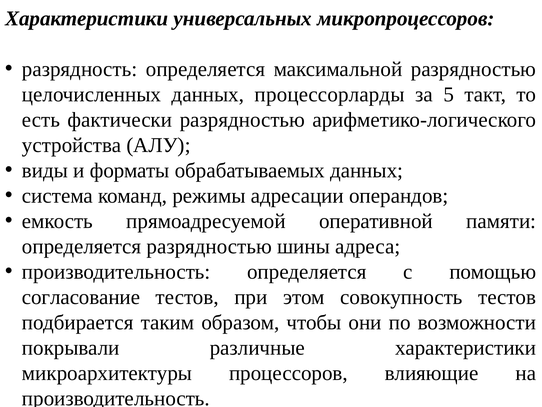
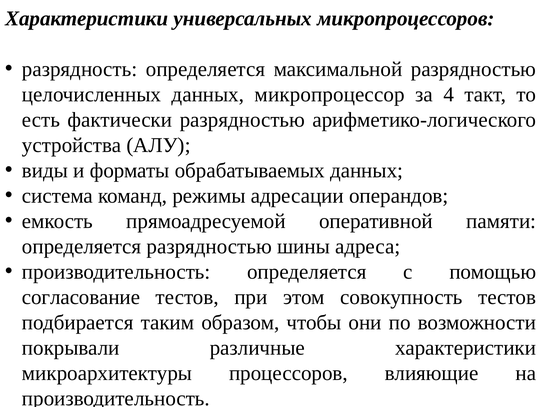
процессорларды: процессорларды -> микропроцессор (330, 94)
5: 5 -> 4 (449, 94)
